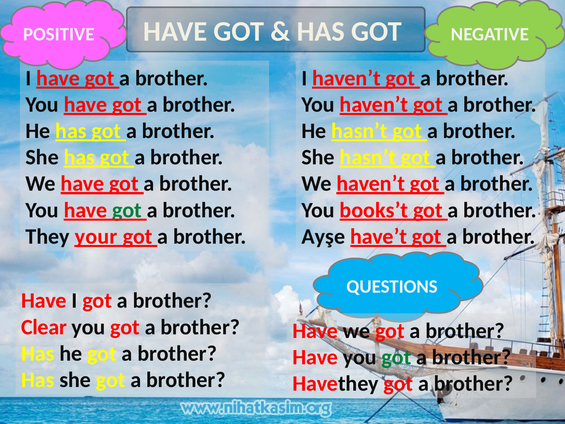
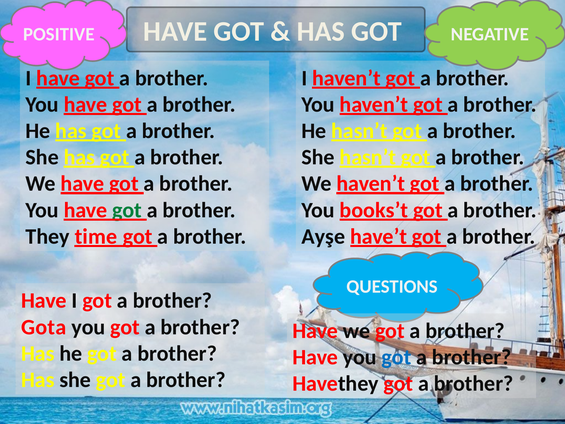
your: your -> time (96, 236)
Clear: Clear -> Gota (44, 327)
got colour: green -> blue (396, 357)
